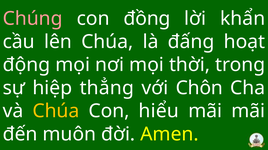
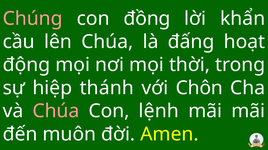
thẳng: thẳng -> thánh (107, 88)
Chúa colour: yellow -> pink (56, 112)
hiểu: hiểu -> lệnh (159, 112)
